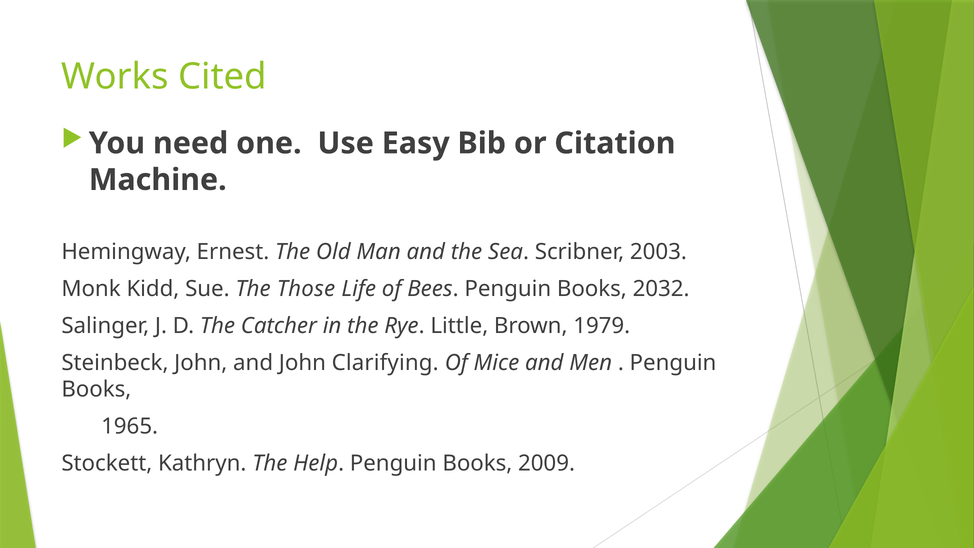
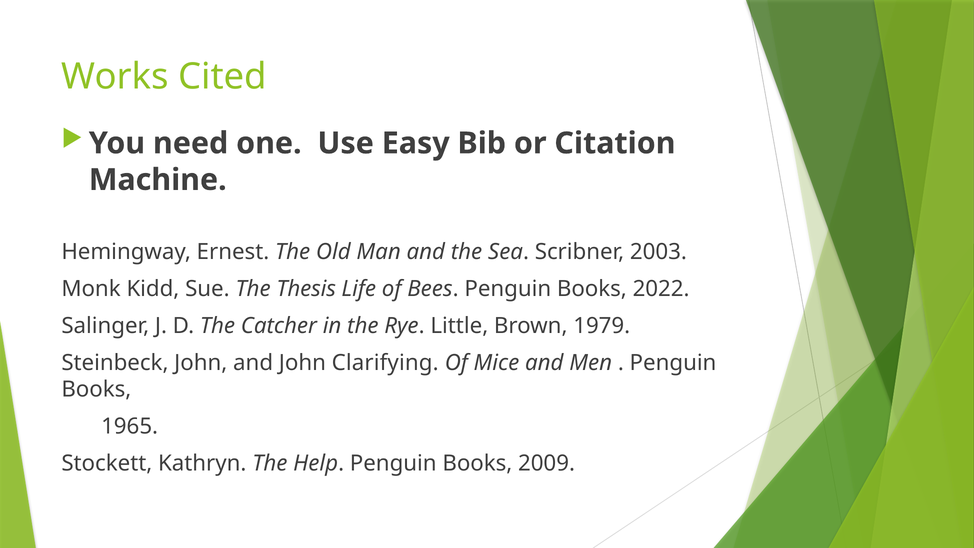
Those: Those -> Thesis (306, 289)
2032: 2032 -> 2022 (661, 289)
